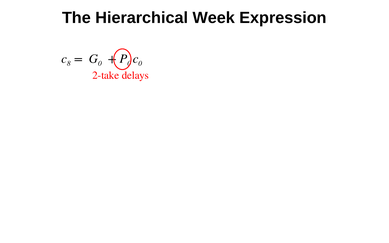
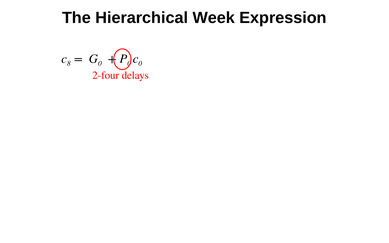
2-take: 2-take -> 2-four (106, 75)
